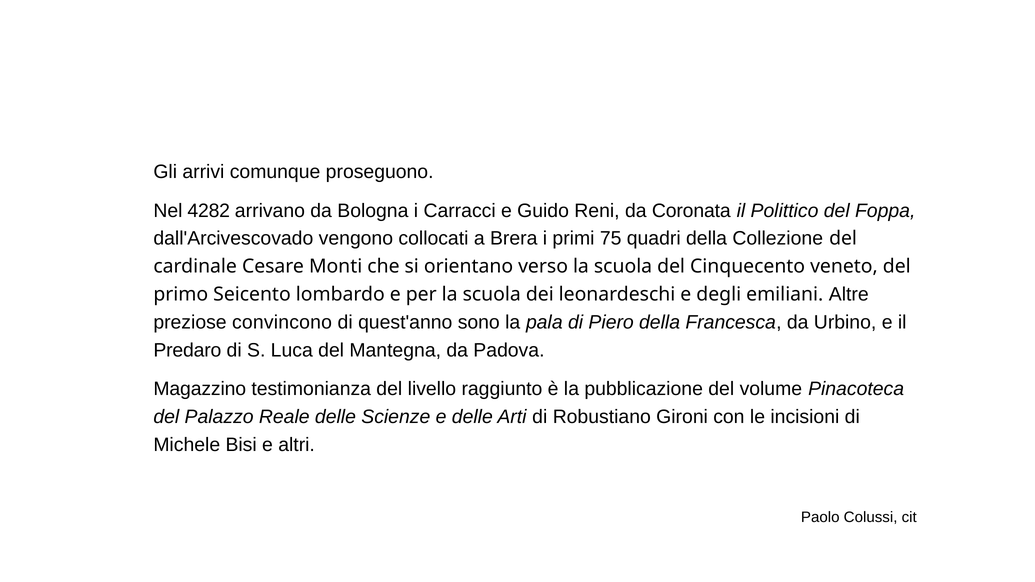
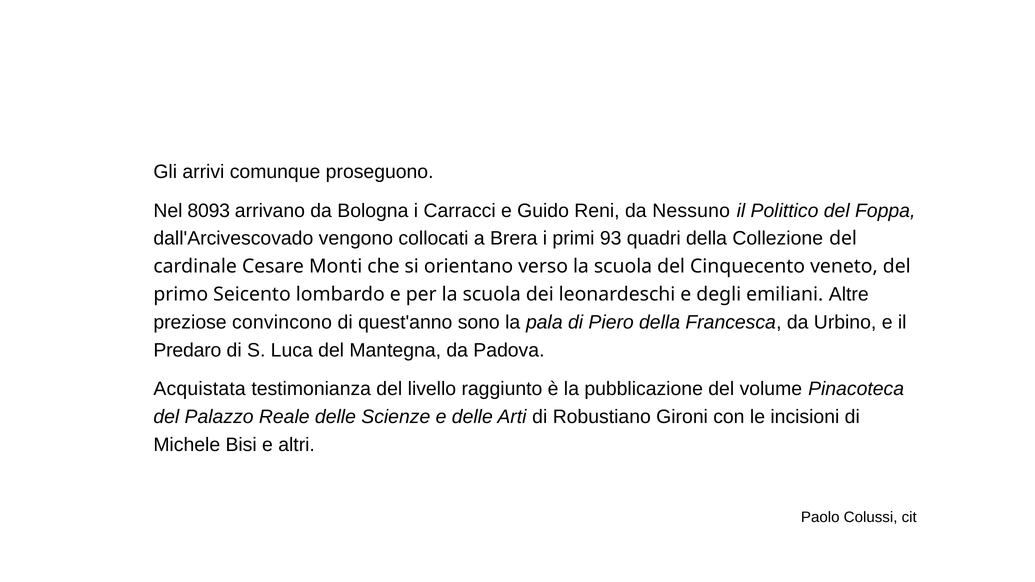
4282: 4282 -> 8093 (209, 211)
Coronata: Coronata -> Nessuno (691, 211)
75: 75 -> 93 (611, 239)
Magazzino: Magazzino -> Acquistata (200, 389)
